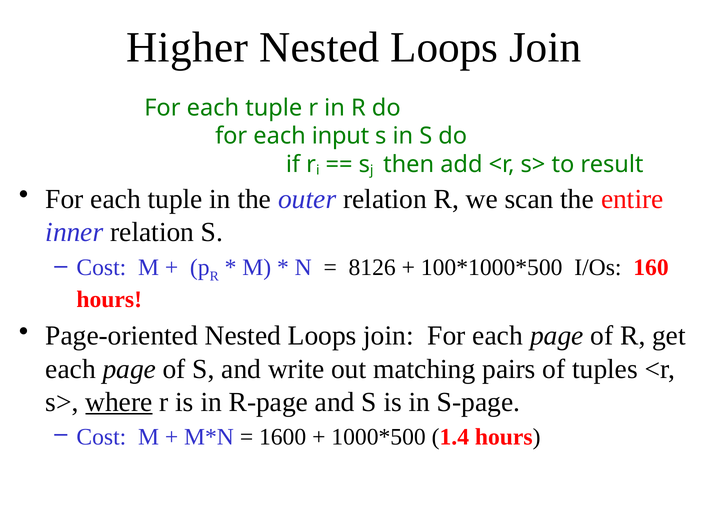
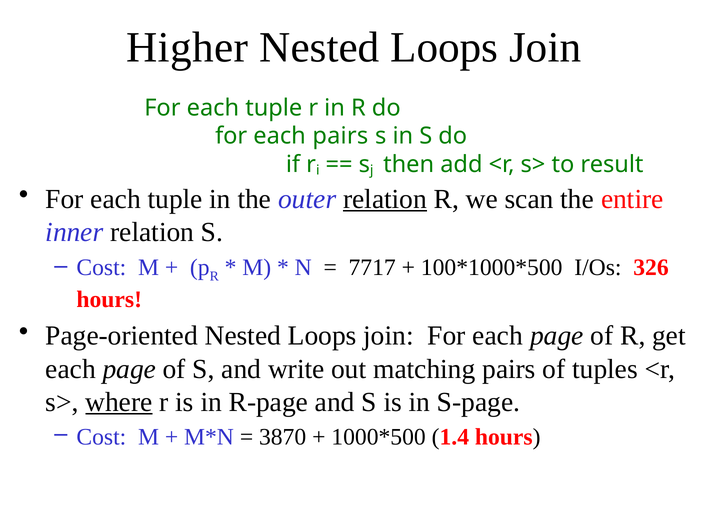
each input: input -> pairs (340, 136)
relation underline: none -> present (385, 199)
8126: 8126 -> 7717 (372, 267)
160: 160 -> 326 (651, 267)
1600: 1600 -> 3870 (283, 437)
